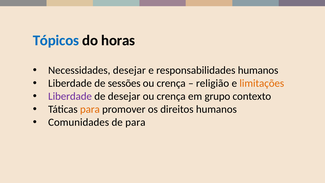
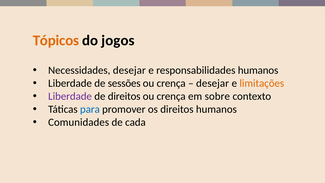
Tópicos colour: blue -> orange (56, 40)
horas: horas -> jogos (118, 40)
religião: religião -> desejar (213, 83)
de desejar: desejar -> direitos (124, 96)
grupo: grupo -> sobre (217, 96)
para colour: orange -> blue (90, 109)
de para: para -> cada (135, 122)
